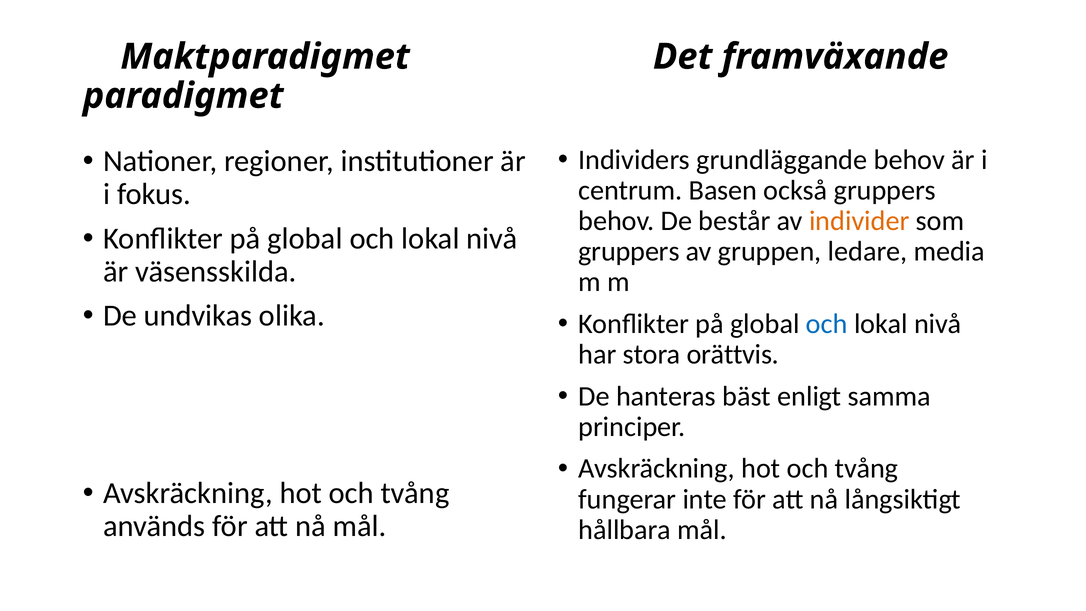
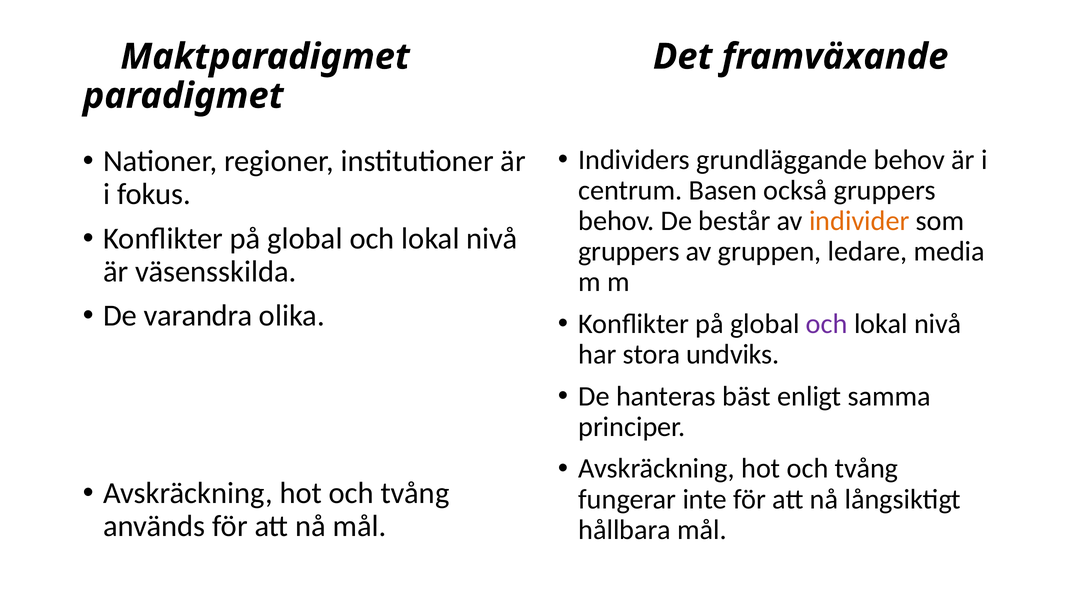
undvikas: undvikas -> varandra (198, 316)
och colour: blue -> purple (827, 324)
orättvis: orättvis -> undviks (733, 354)
